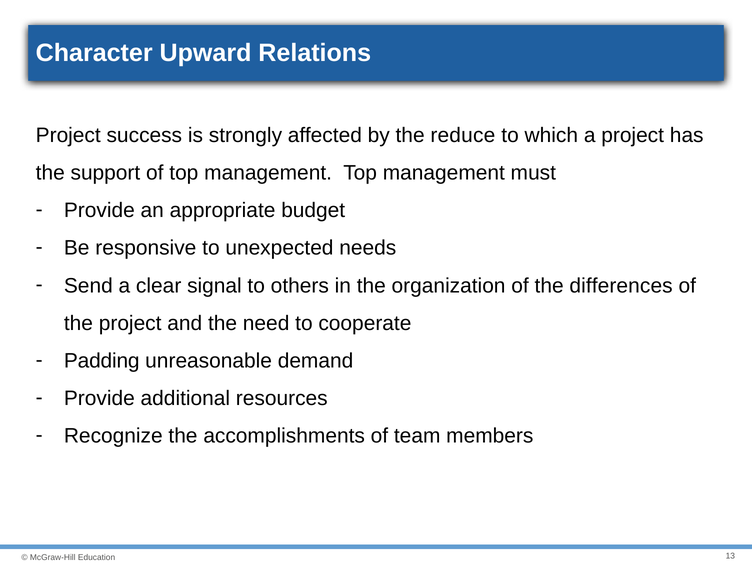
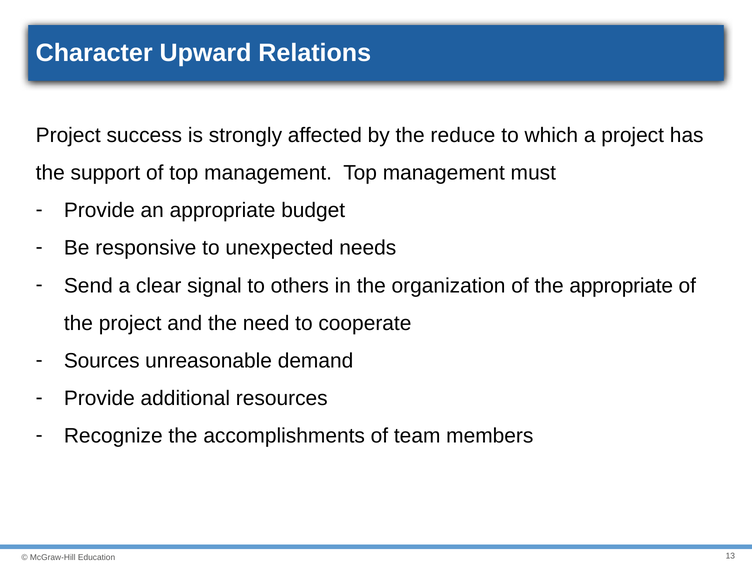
the differences: differences -> appropriate (621, 286)
Padding: Padding -> Sources (102, 361)
